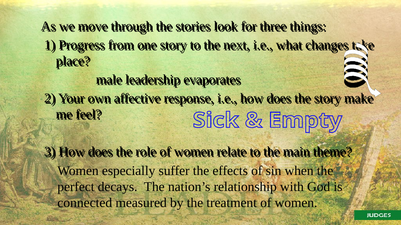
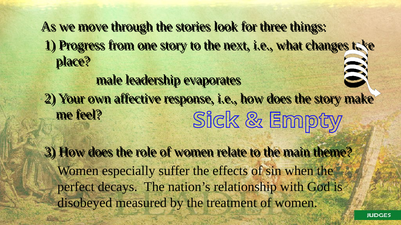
connected: connected -> disobeyed (85, 203)
